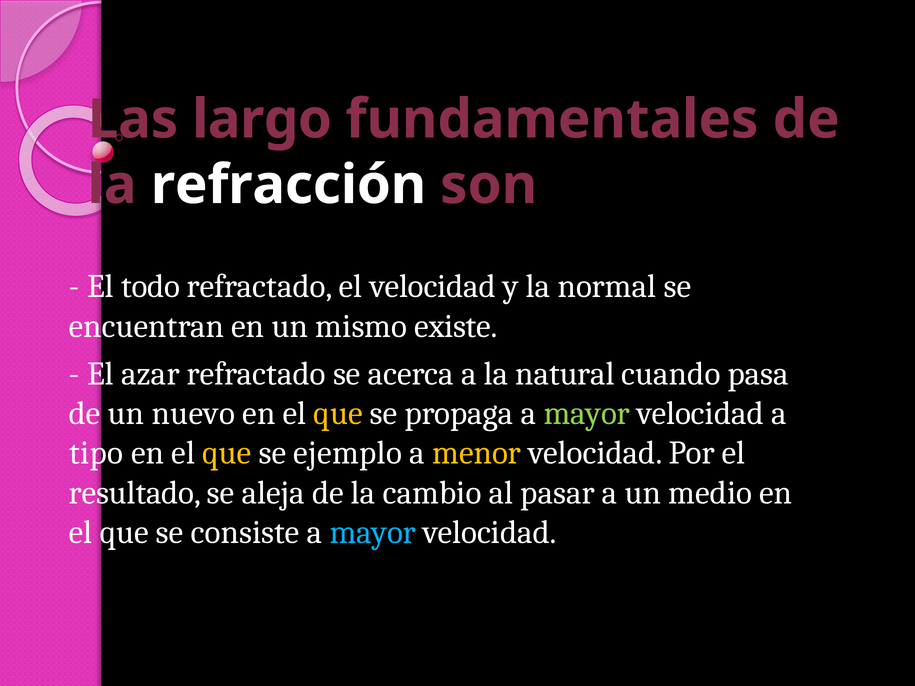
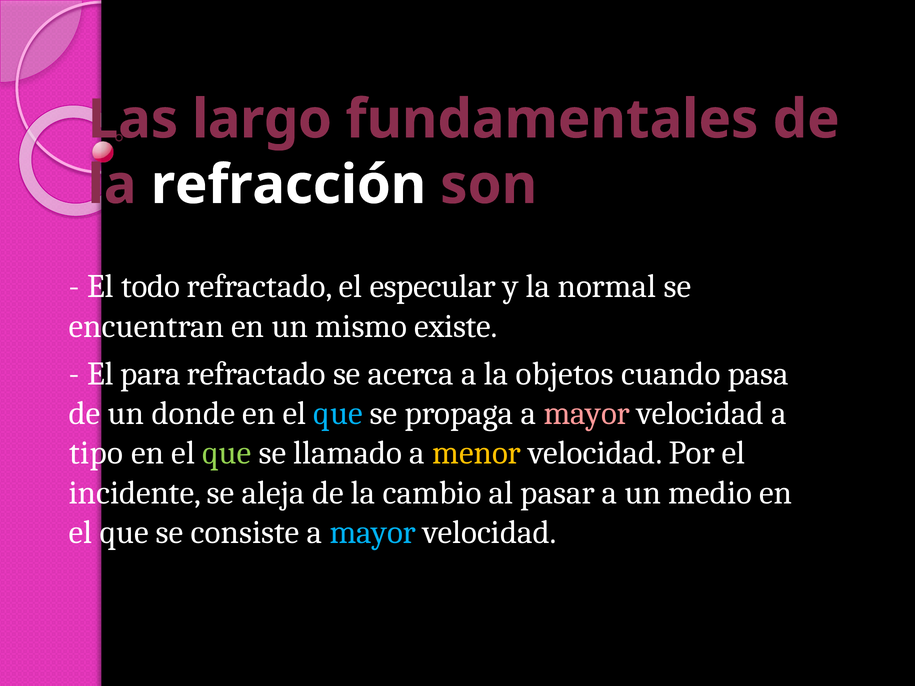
el velocidad: velocidad -> especular (433, 287)
azar: azar -> para (151, 374)
natural: natural -> objetos (565, 374)
nuevo: nuevo -> donde (193, 414)
que colour: yellow -> light blue (338, 414)
mayor colour: light green -> pink (587, 414)
que colour: yellow -> light green (227, 453)
ejemplo: ejemplo -> llamado (348, 453)
resultado: resultado -> incidente (135, 493)
